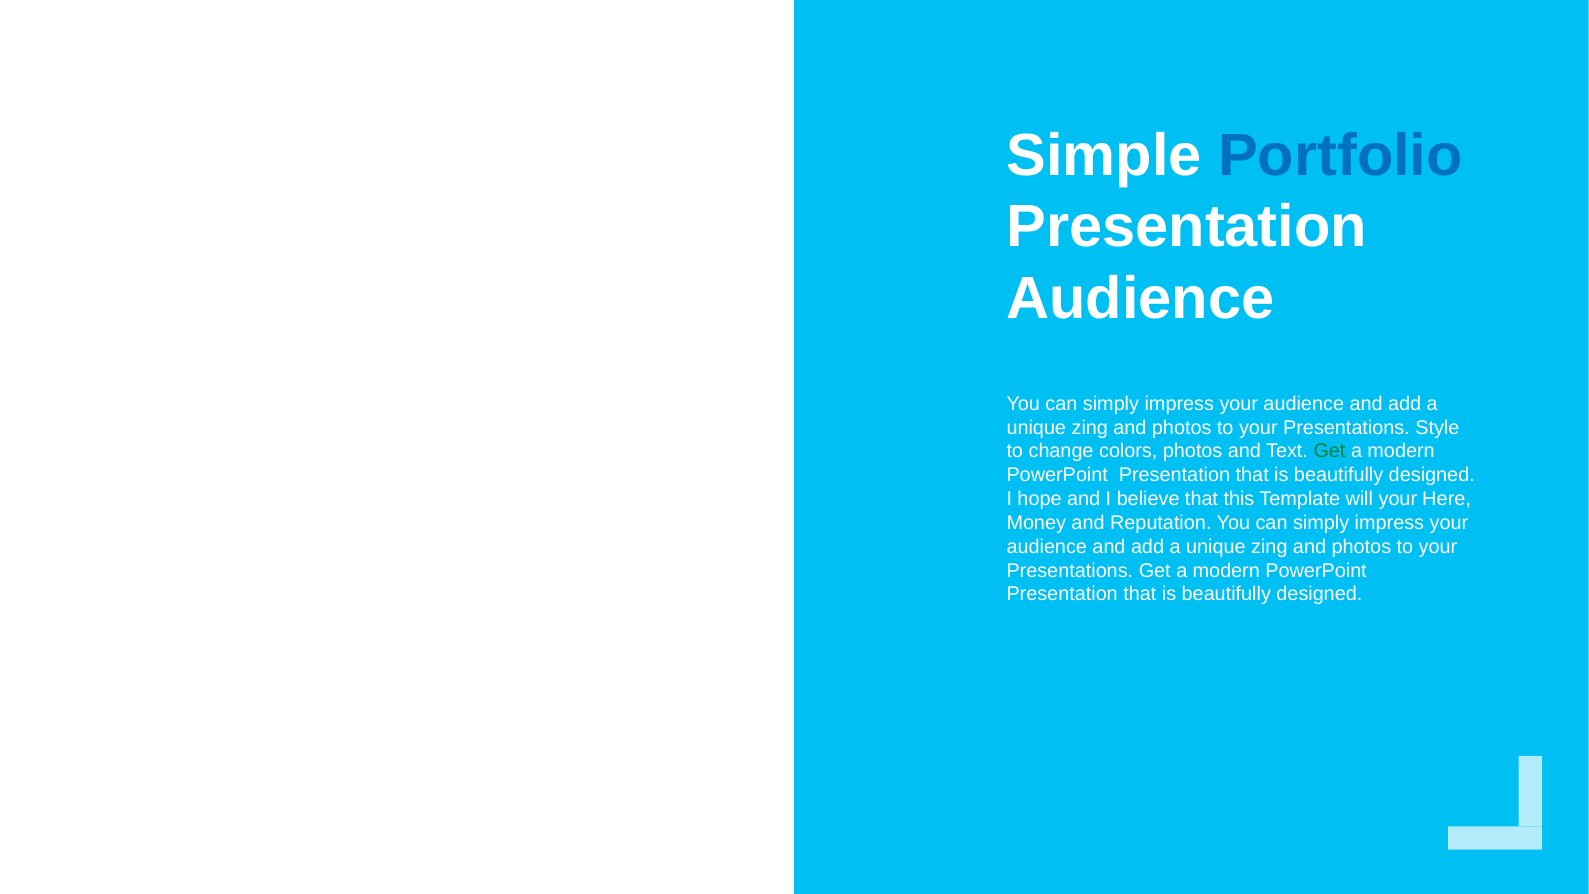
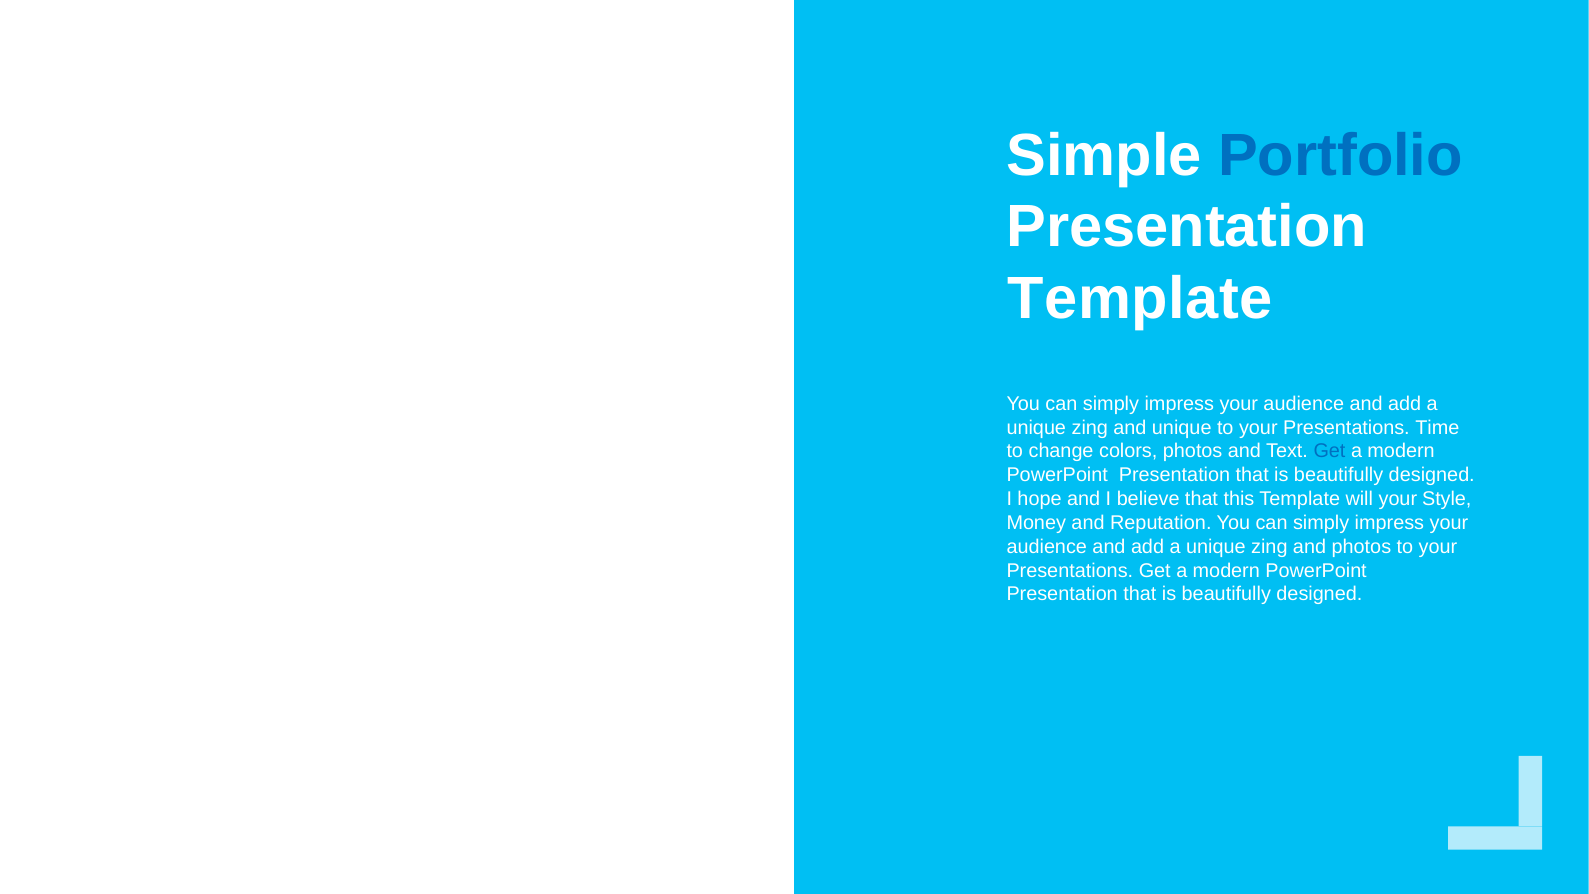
Audience: Audience -> Template (1140, 299)
photos: photos -> unique (1182, 427)
Style: Style -> Time (1437, 427)
Get colour: green -> blue (1330, 451)
Here: Here -> Style (1447, 499)
